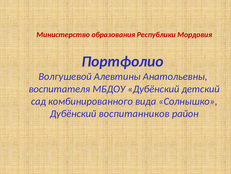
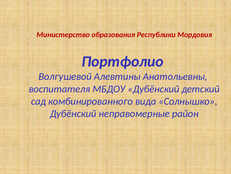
воспитанников: воспитанников -> неправомерные (134, 113)
